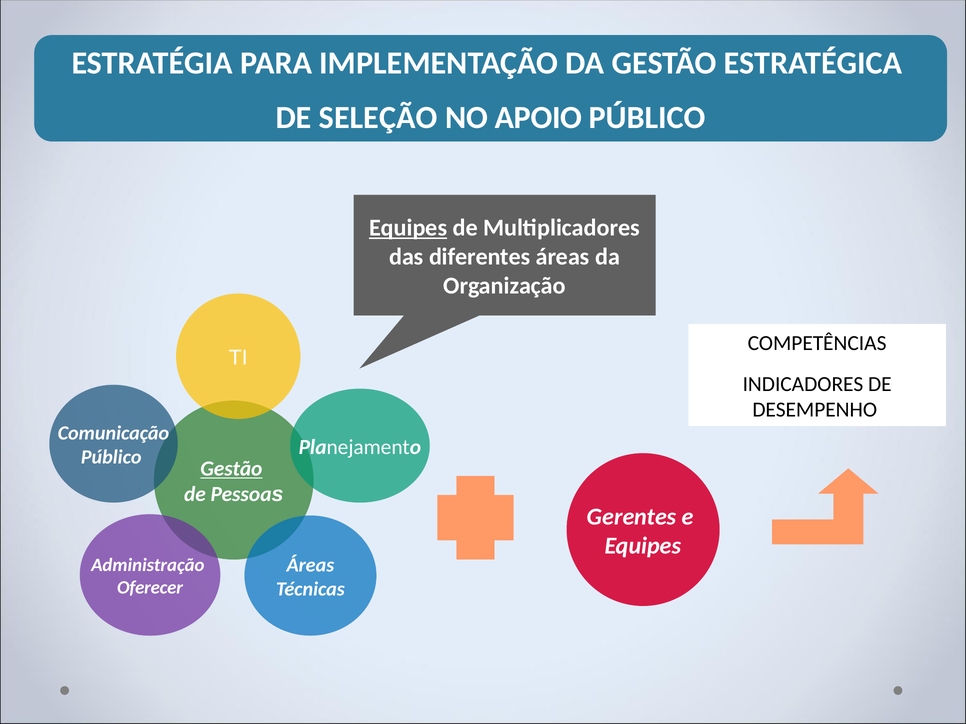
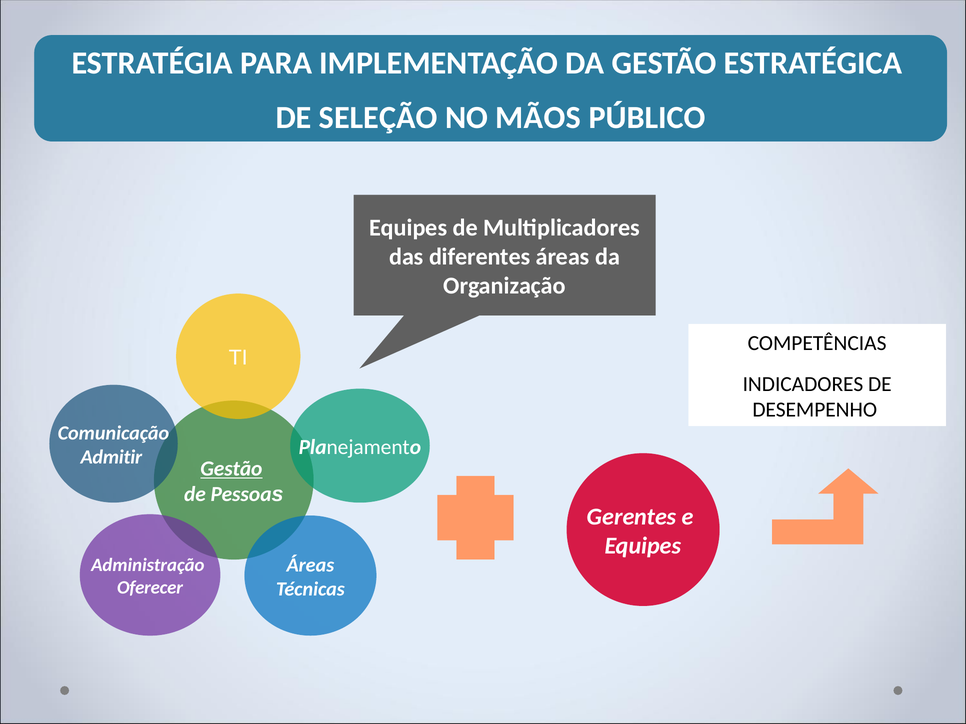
APOIO: APOIO -> MÃOS (538, 118)
Equipes underline: present -> none (408, 228)
Público: Público -> Admitir (111, 457)
